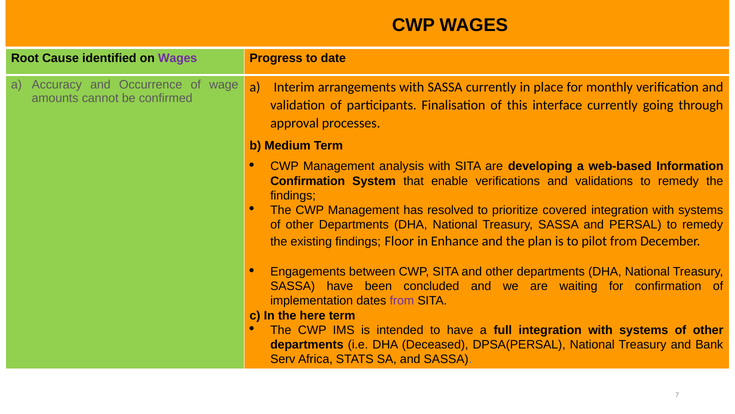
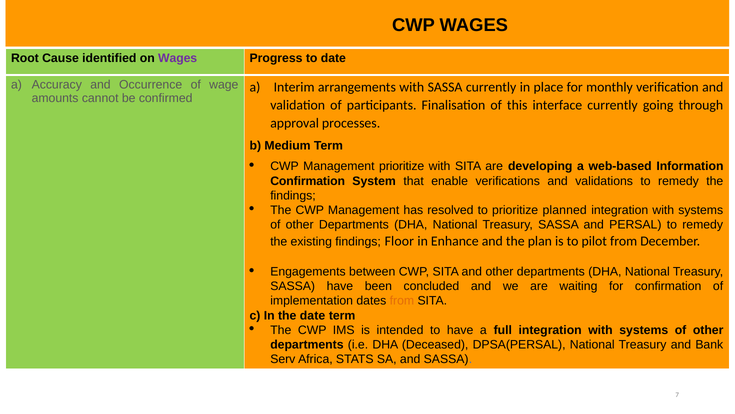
Management analysis: analysis -> prioritize (402, 166)
covered: covered -> planned (565, 210)
from colour: purple -> orange (402, 301)
the here: here -> date (313, 315)
